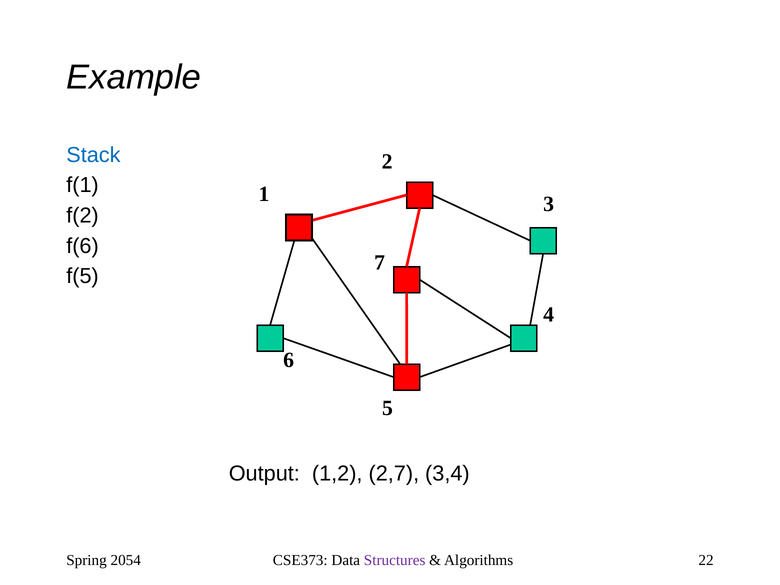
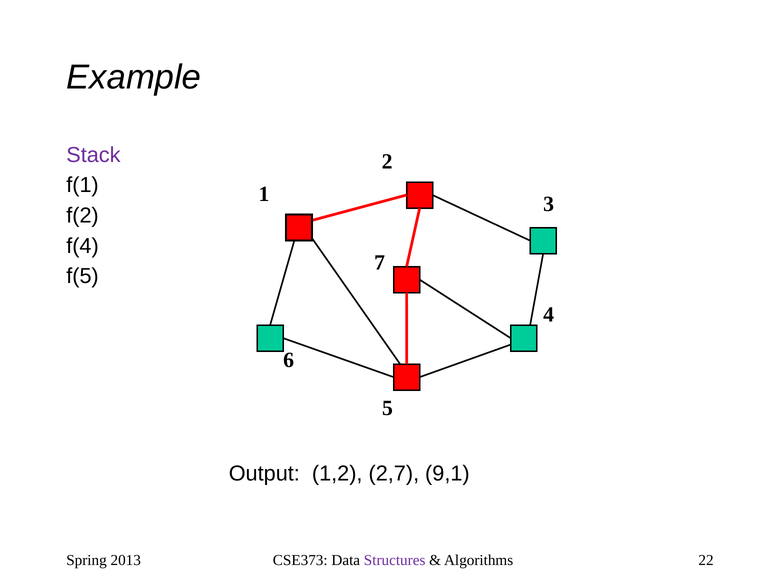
Stack colour: blue -> purple (93, 155)
f(6: f(6 -> f(4 (83, 246)
3,4: 3,4 -> 9,1 (447, 473)
2054: 2054 -> 2013 (126, 560)
